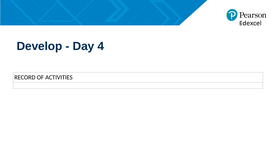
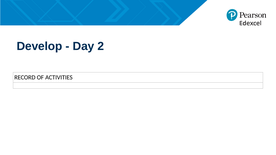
4: 4 -> 2 (101, 46)
